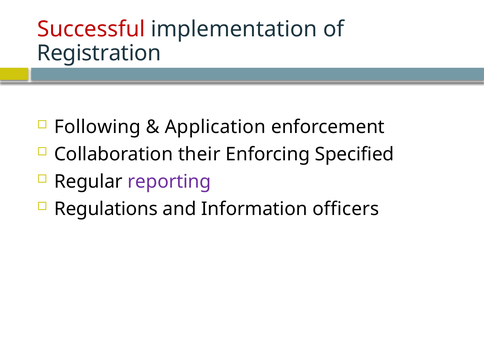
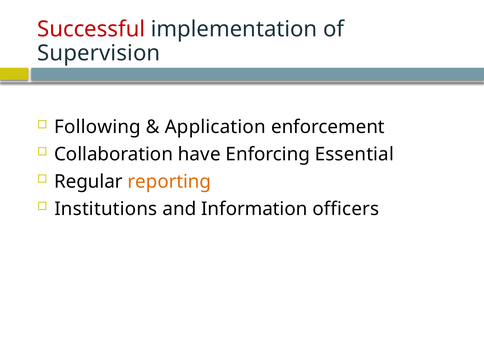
Registration: Registration -> Supervision (99, 53)
their: their -> have (199, 154)
Specified: Specified -> Essential (354, 154)
reporting colour: purple -> orange (169, 182)
Regulations: Regulations -> Institutions (106, 209)
